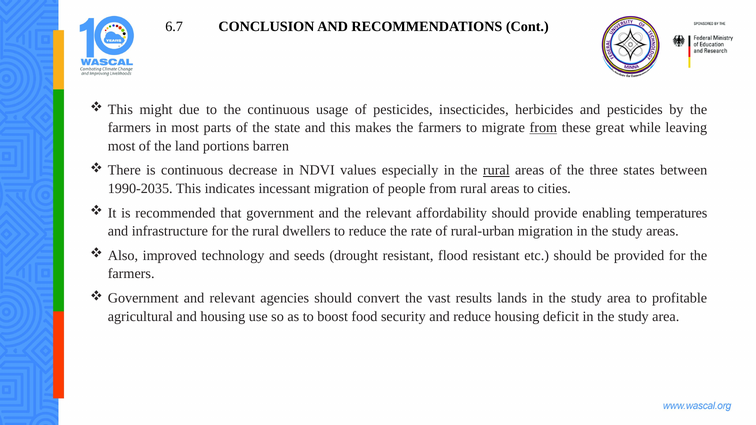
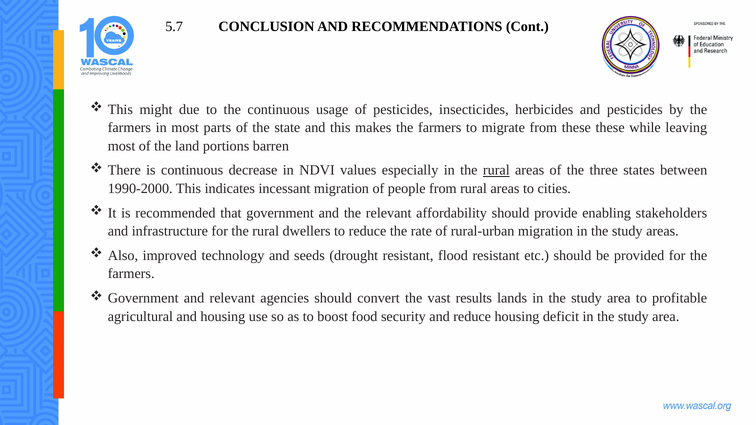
6.7: 6.7 -> 5.7 (174, 26)
from underline: present -> none (543, 128)
these great: great -> these (610, 128)
1990-2035: 1990-2035 -> 1990-2000 (140, 189)
temperatures: temperatures -> stakeholders (671, 213)
